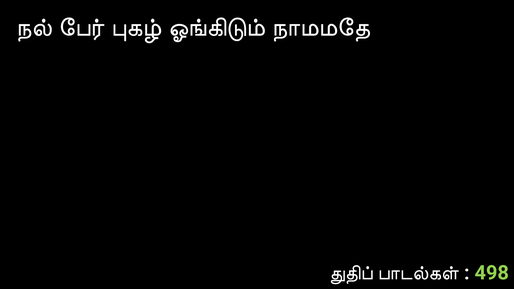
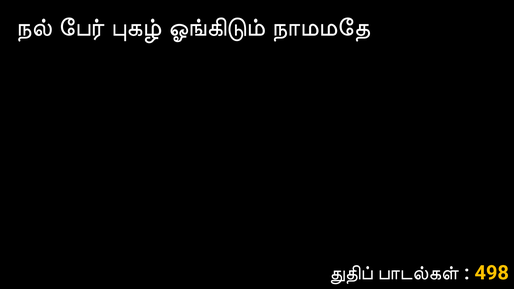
498 colour: light green -> yellow (492, 273)
